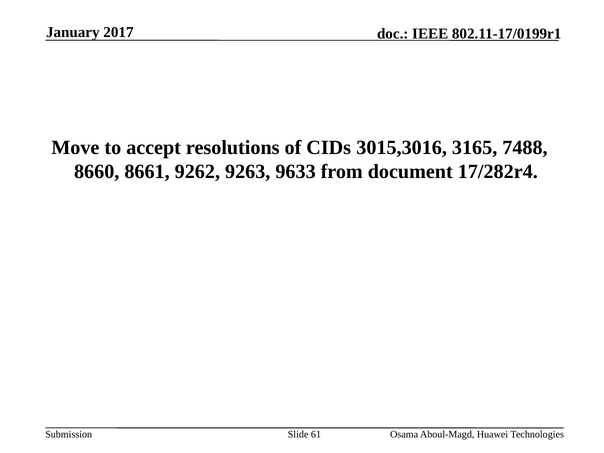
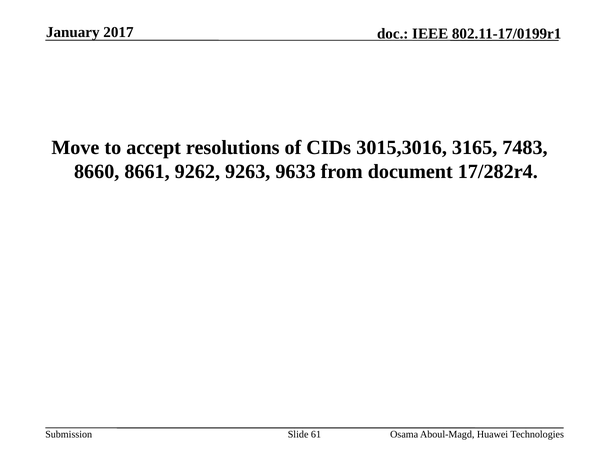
7488: 7488 -> 7483 (525, 147)
